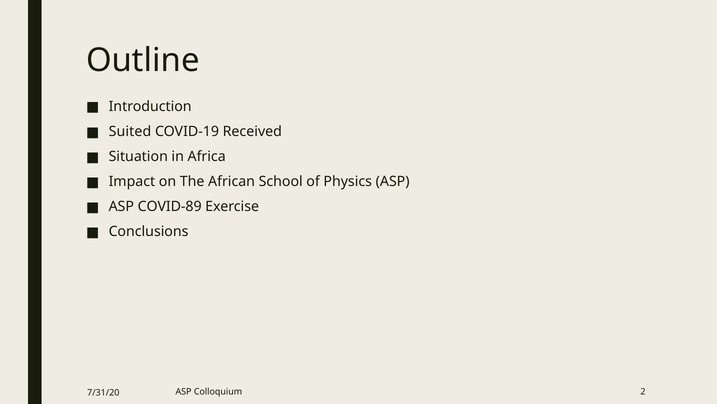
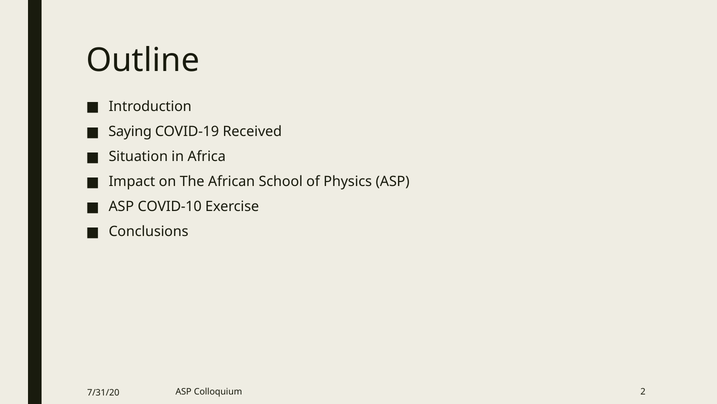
Suited: Suited -> Saying (130, 131)
COVID-89: COVID-89 -> COVID-10 (170, 206)
